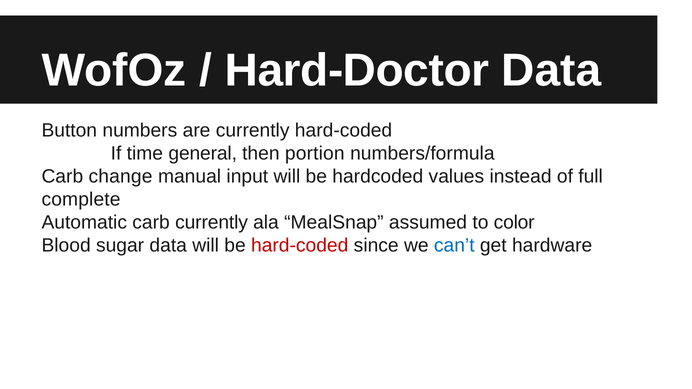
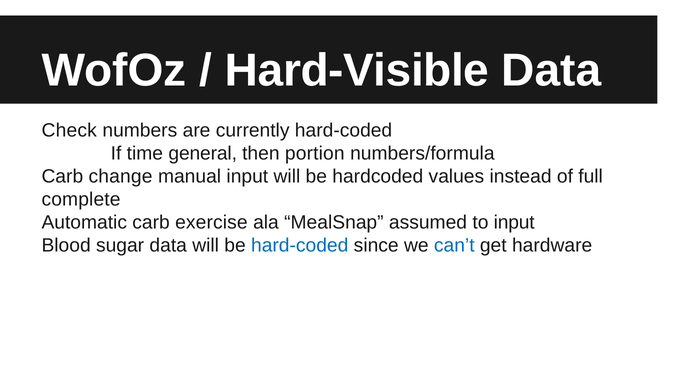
Hard-Doctor: Hard-Doctor -> Hard-Visible (357, 71)
Button: Button -> Check (69, 130)
carb currently: currently -> exercise (211, 223)
to color: color -> input (514, 223)
hard-coded colour: red -> blue (300, 246)
